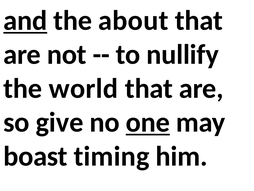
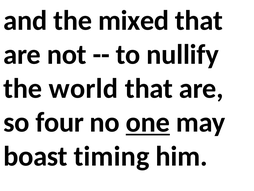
and underline: present -> none (25, 21)
about: about -> mixed (134, 21)
give: give -> four (60, 122)
